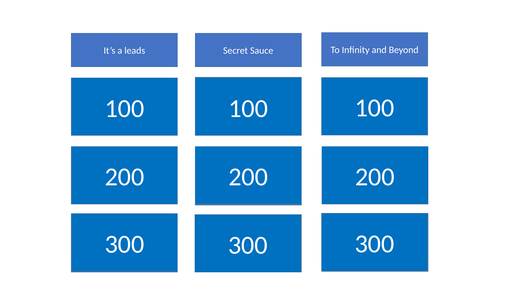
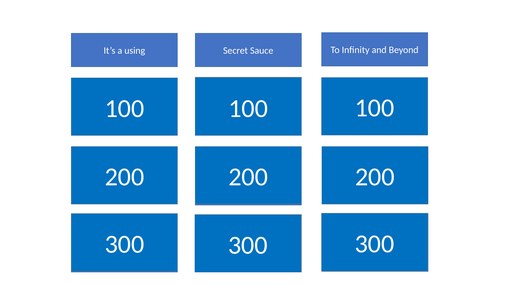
leads: leads -> using (135, 51)
